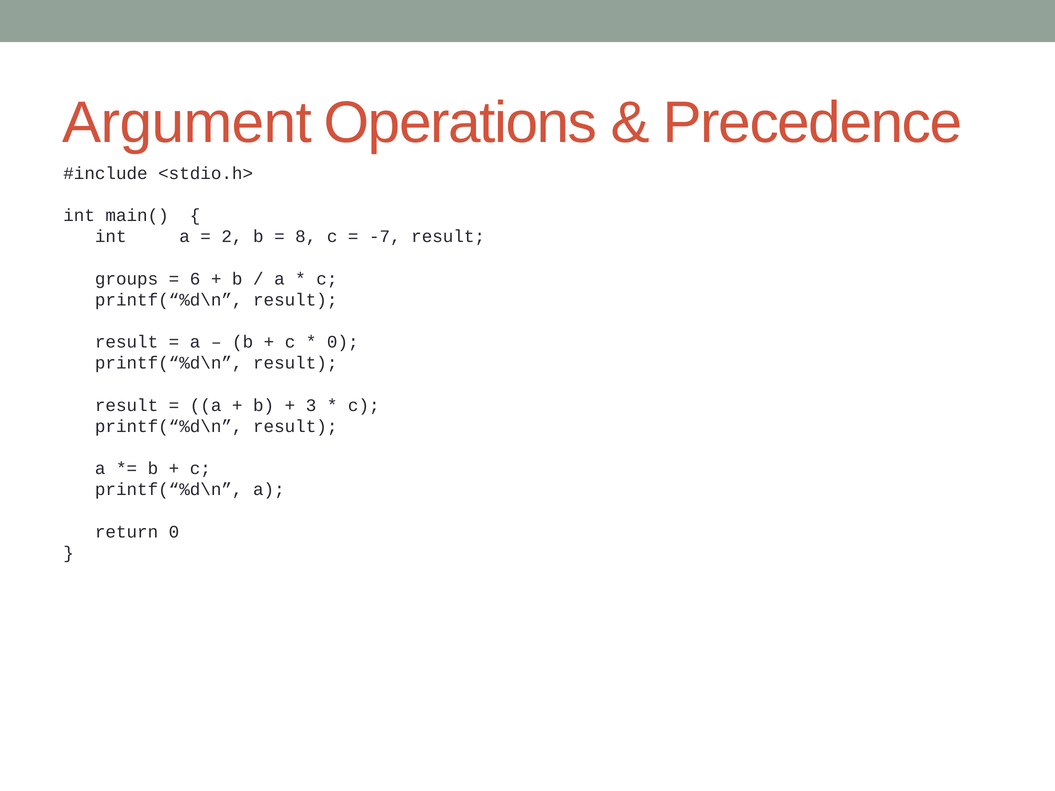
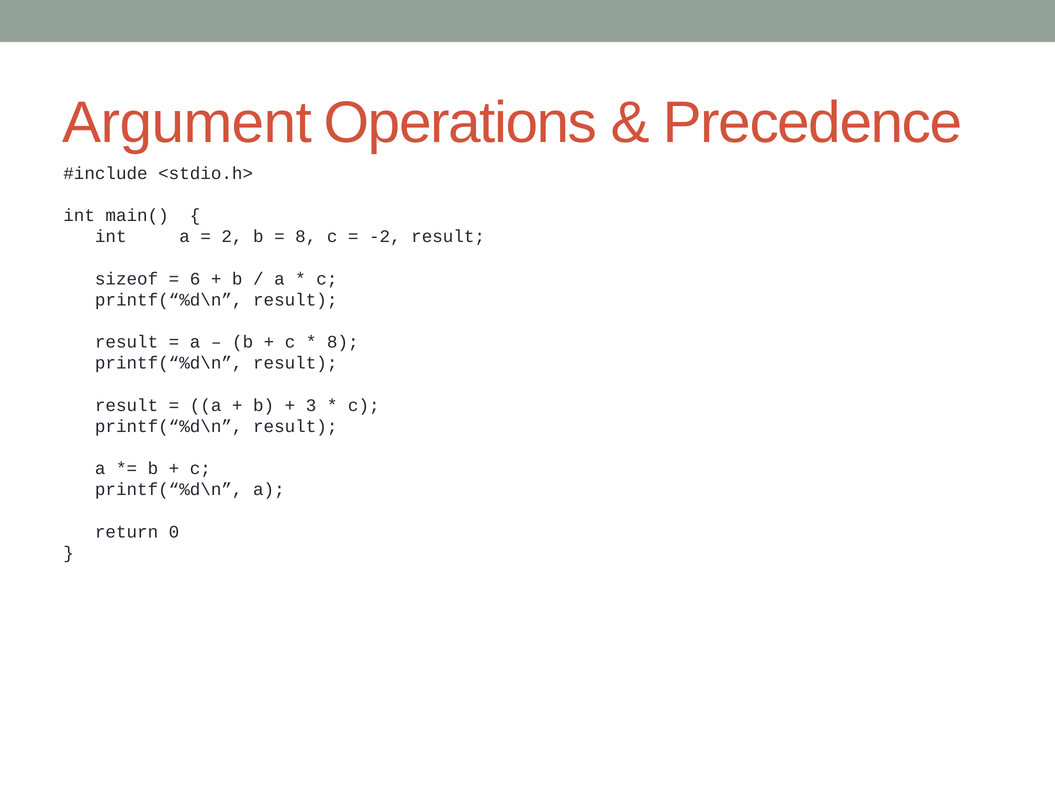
-7: -7 -> -2 (385, 237)
groups: groups -> sizeof (127, 279)
0: 0 -> 8 (343, 342)
